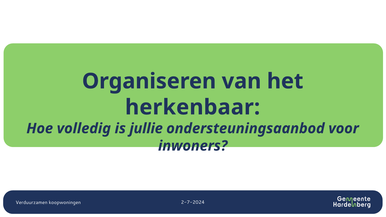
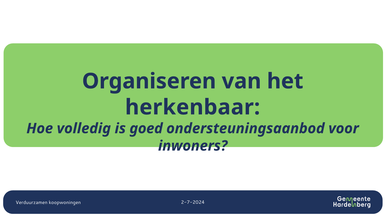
jullie: jullie -> goed (146, 129)
